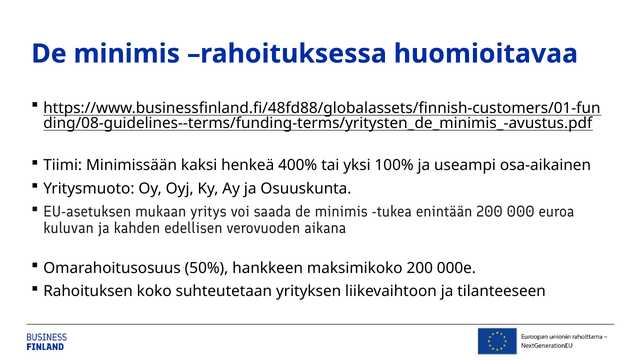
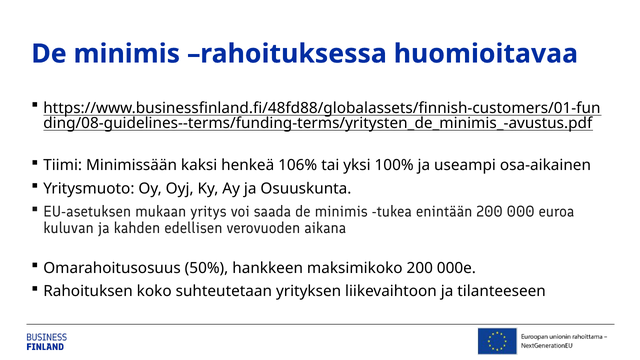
400%: 400% -> 106% (298, 165)
